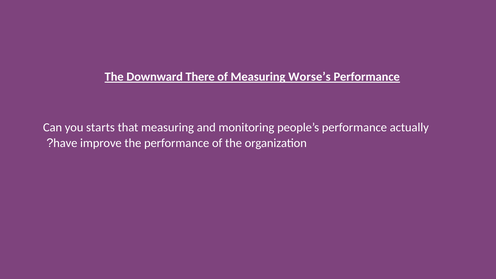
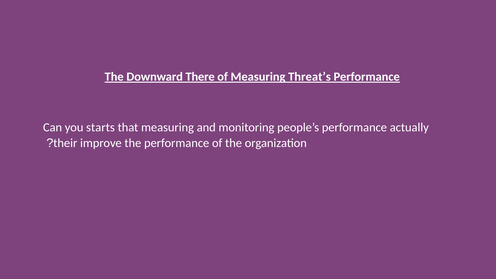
Worse’s: Worse’s -> Threat’s (309, 77)
have: have -> their (65, 143)
